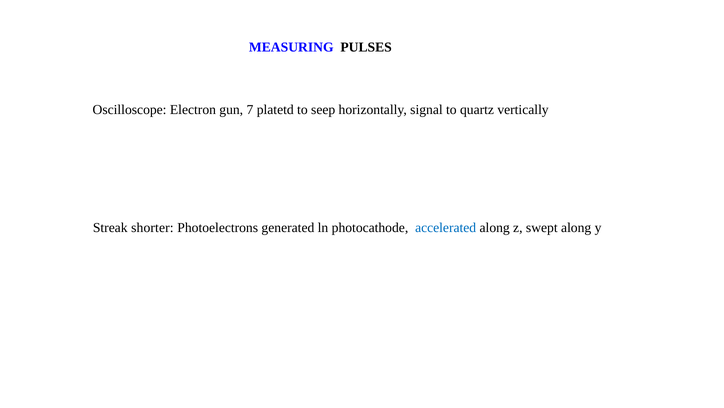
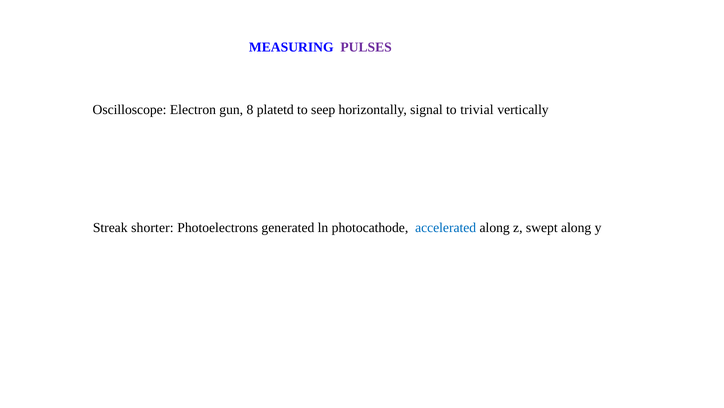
PULSES colour: black -> purple (366, 48)
7: 7 -> 8 (250, 110)
quartz: quartz -> trivial (477, 110)
